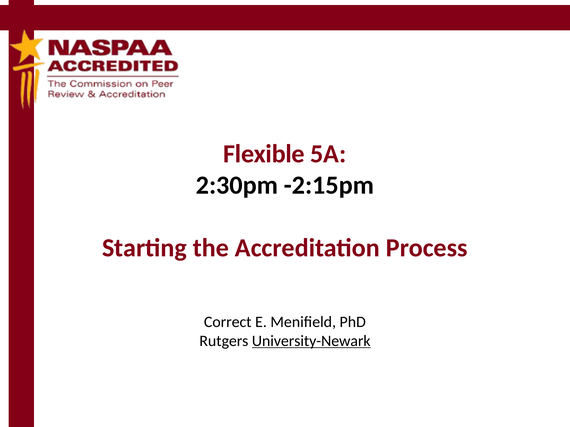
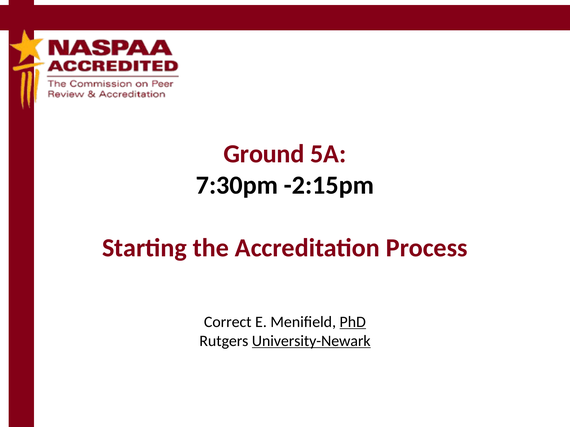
Flexible: Flexible -> Ground (264, 154)
2:30pm: 2:30pm -> 7:30pm (237, 186)
PhD underline: none -> present (353, 322)
